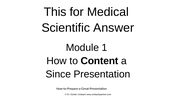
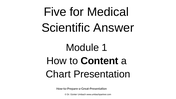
This: This -> Five (55, 12)
Since: Since -> Chart (58, 74)
